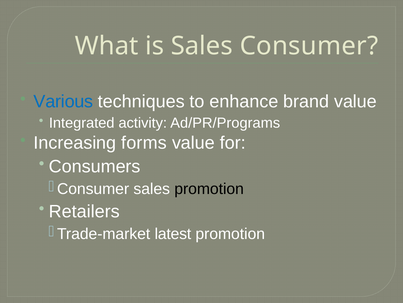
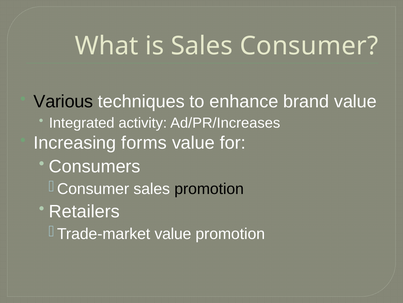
Various colour: blue -> black (63, 101)
Ad/PR/Programs: Ad/PR/Programs -> Ad/PR/Increases (225, 123)
latest: latest -> value (173, 233)
